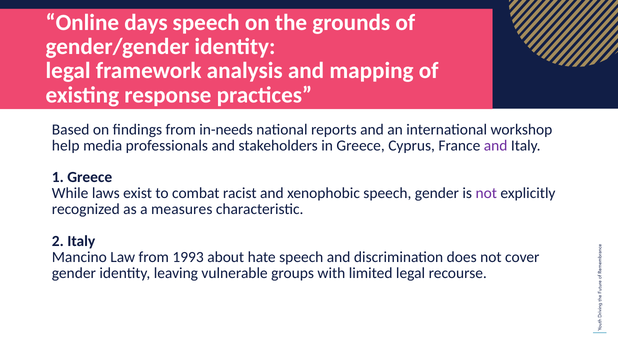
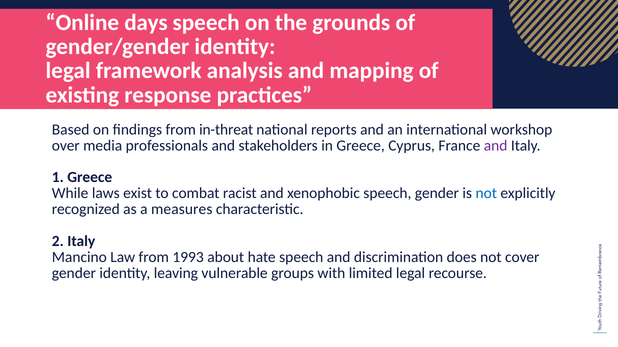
in-needs: in-needs -> in-threat (226, 130)
help: help -> over (66, 146)
not colour: purple -> blue (486, 194)
